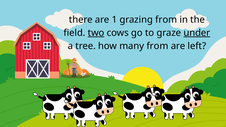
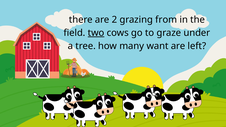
1: 1 -> 2 (114, 20)
under underline: present -> none (197, 33)
many from: from -> want (157, 46)
